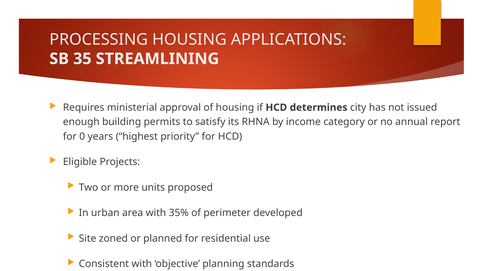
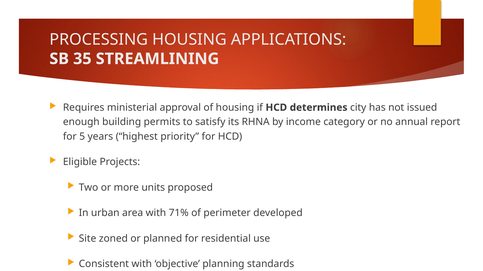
0: 0 -> 5 (82, 137)
35%: 35% -> 71% (179, 213)
